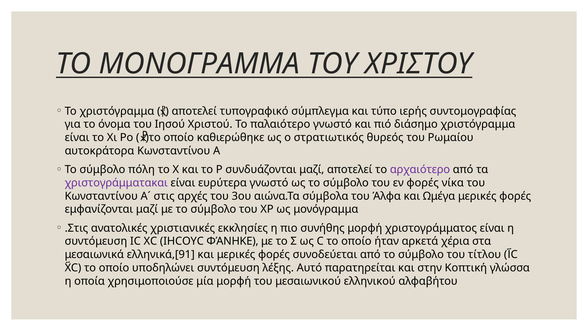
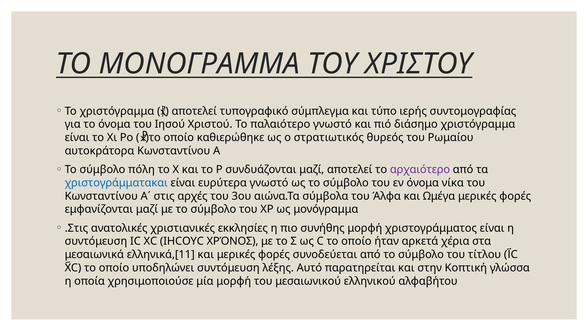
χριστογράμματακαι colour: purple -> blue (116, 183)
εν φορές: φορές -> όνομα (423, 183)
ΦΆΝΗΚΕ: ΦΆΝΗΚΕ -> ΧΡΌΝΟΣ (232, 241)
ελληνικά,[91: ελληνικά,[91 -> ελληνικά,[11 (161, 254)
